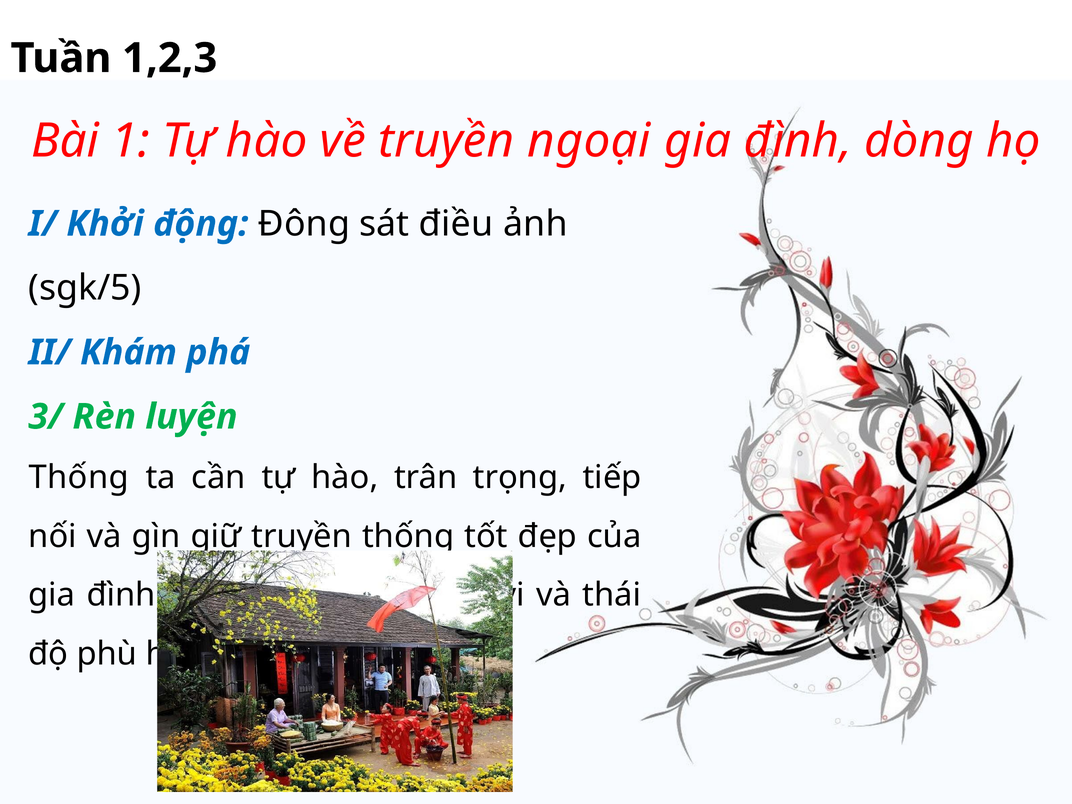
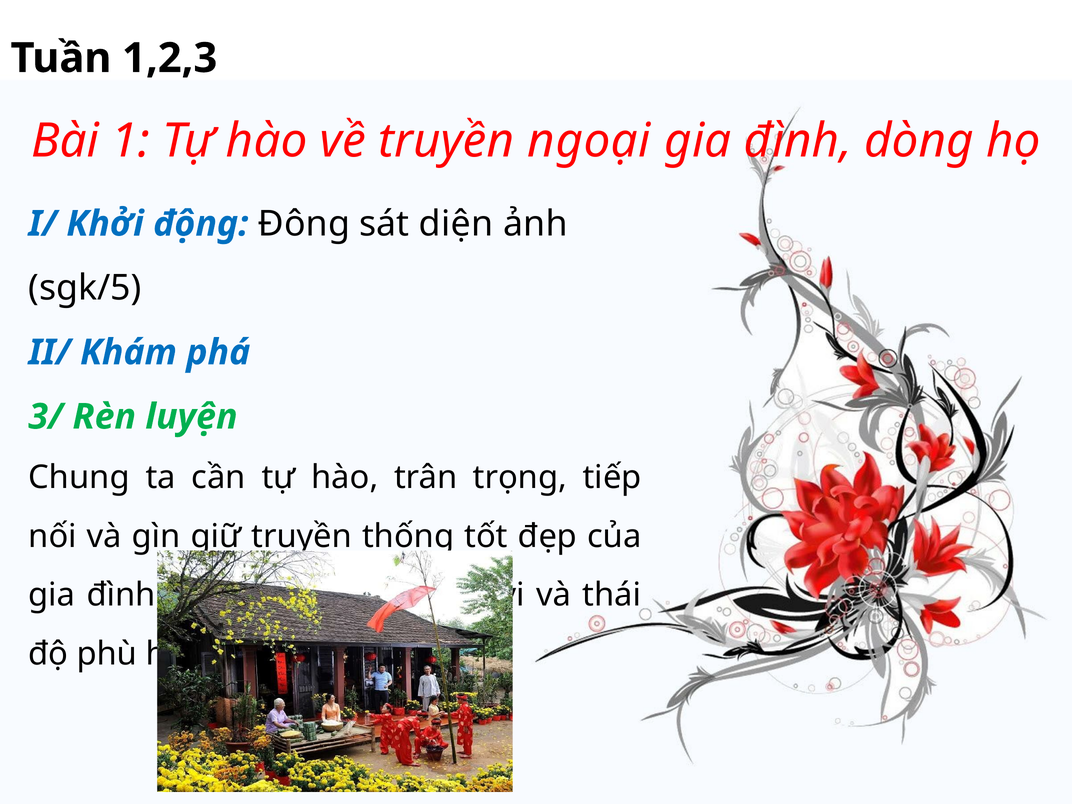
điều: điều -> diện (456, 224)
Thống: Thống -> Chung (79, 477)
